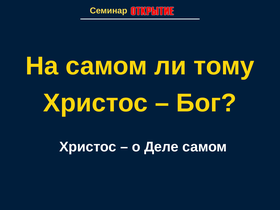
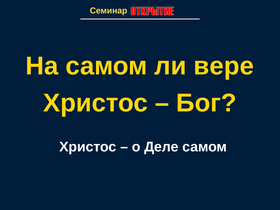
тому: тому -> вере (224, 66)
